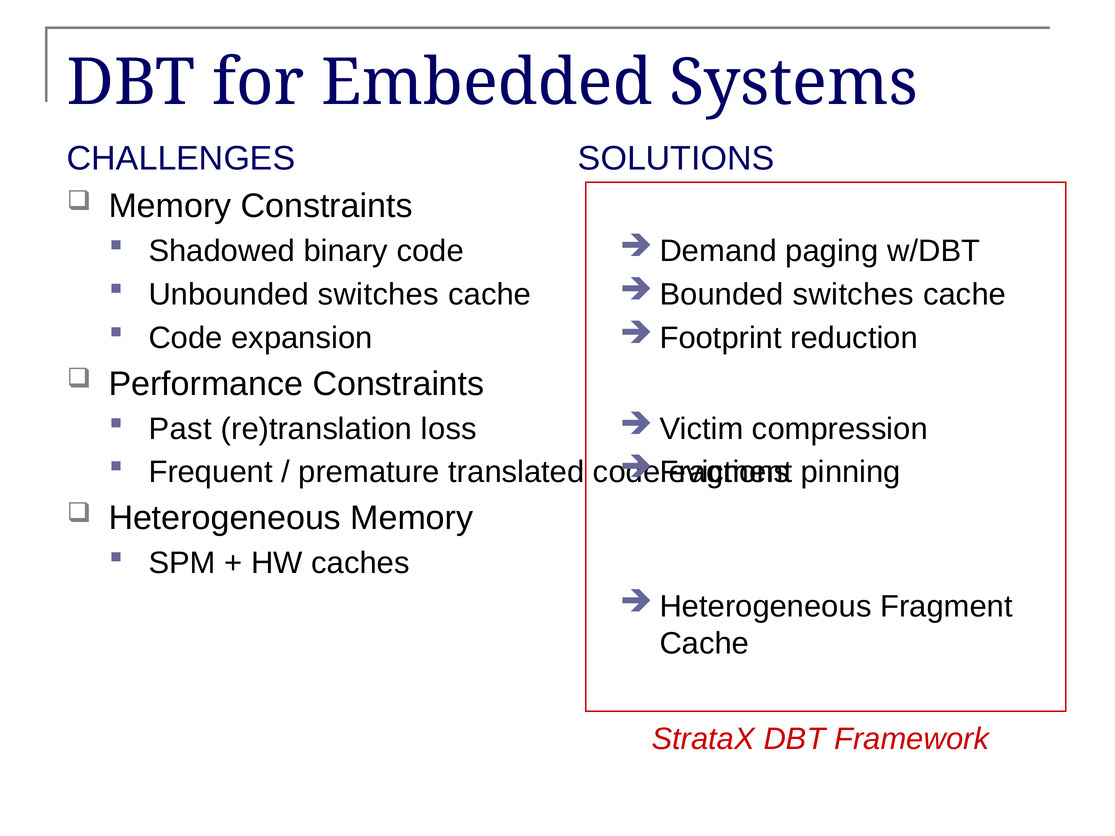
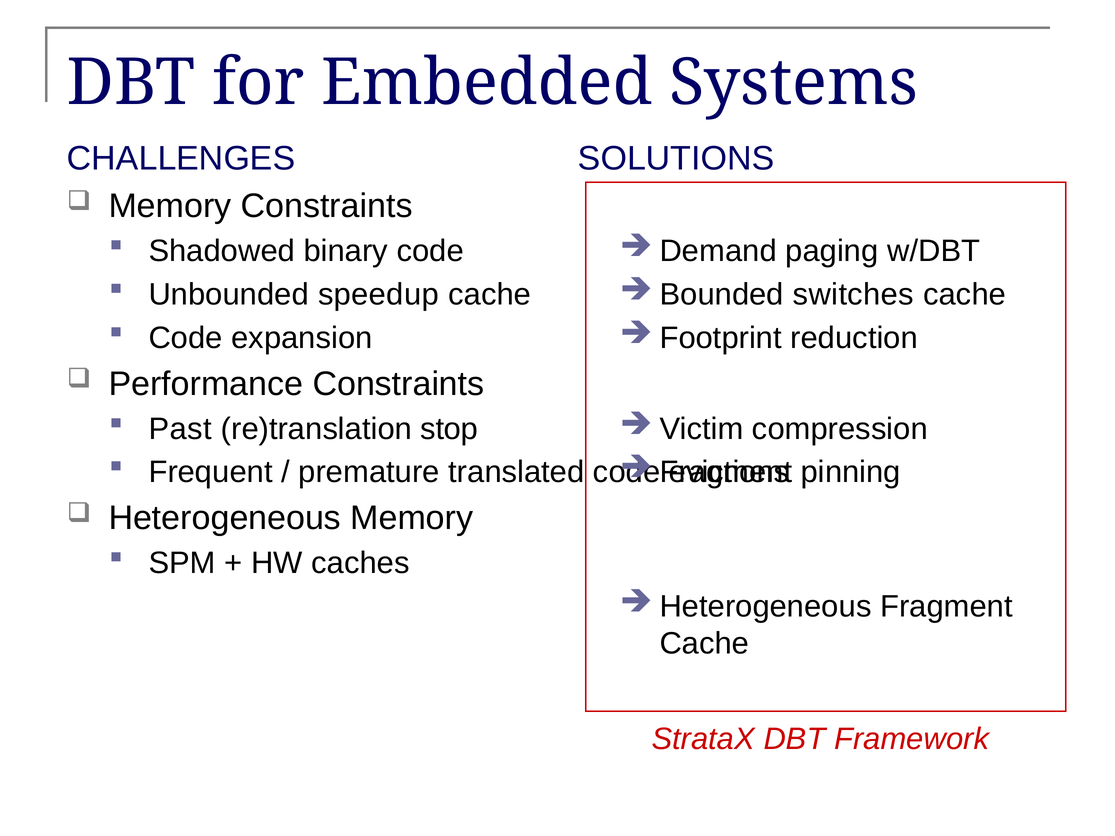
Unbounded switches: switches -> speedup (378, 295)
loss: loss -> stop (449, 429)
